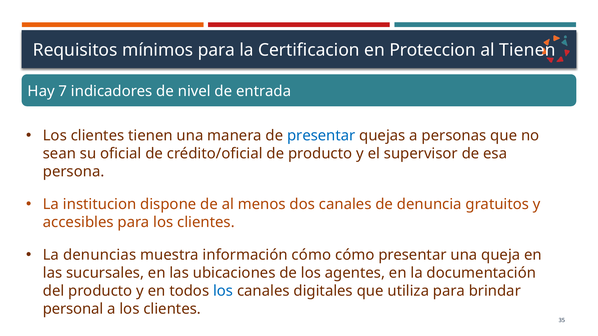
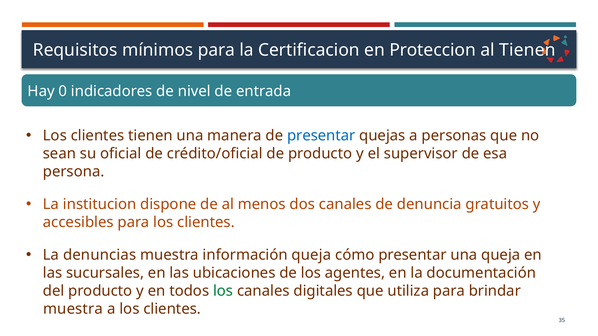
7: 7 -> 0 (63, 91)
información cómo: cómo -> queja (311, 255)
los colour: blue -> green (223, 291)
personal: personal -> muestra (73, 309)
